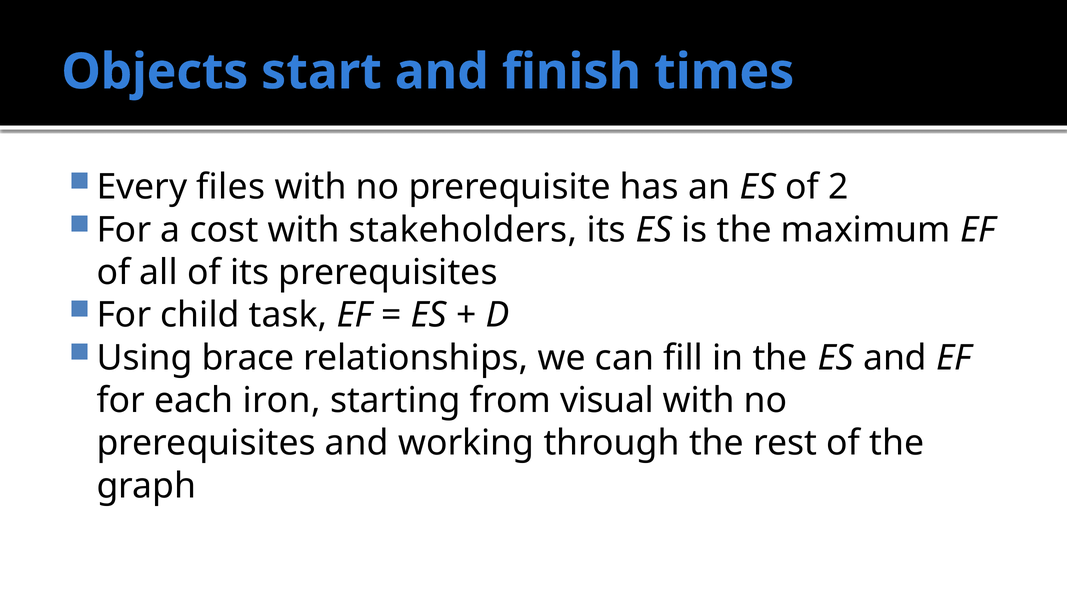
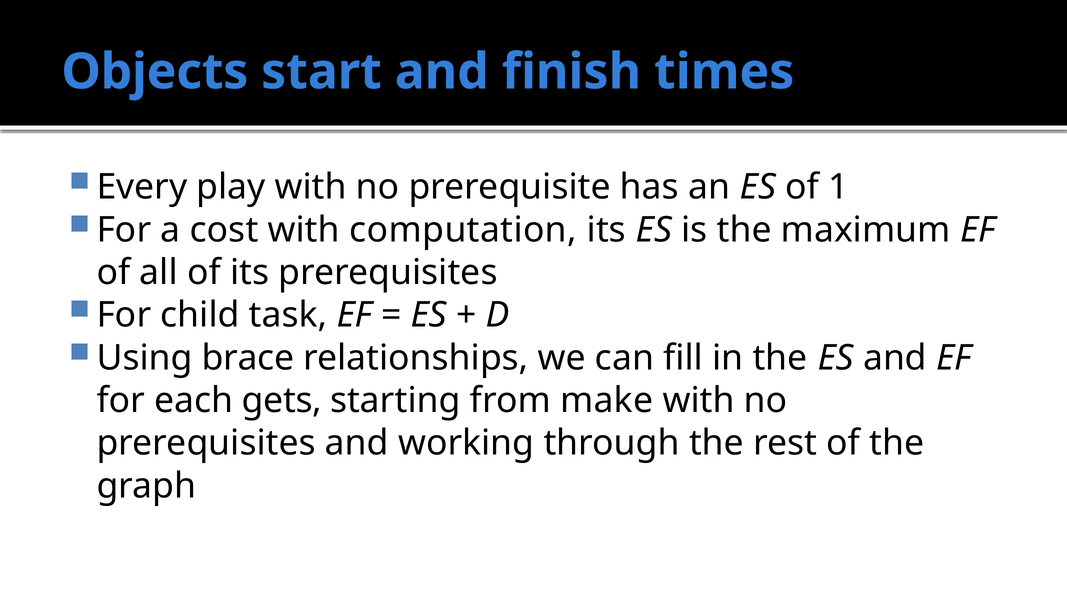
files: files -> play (231, 187)
2: 2 -> 1 (839, 187)
stakeholders: stakeholders -> computation (463, 230)
iron: iron -> gets (282, 401)
visual: visual -> make (607, 401)
